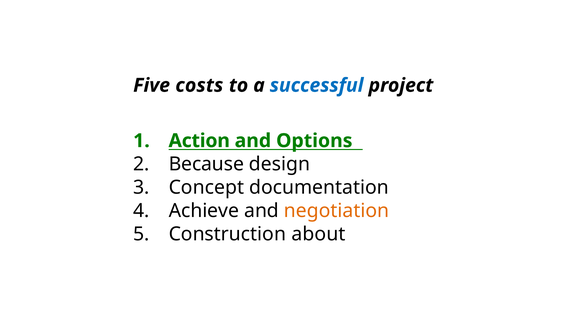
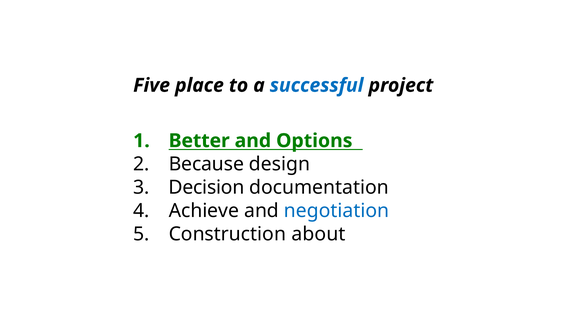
costs: costs -> place (199, 85)
Action: Action -> Better (199, 140)
Concept: Concept -> Decision (206, 187)
negotiation colour: orange -> blue (337, 210)
